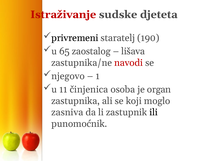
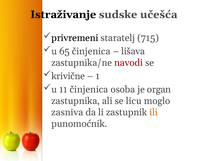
Istraživanje colour: red -> black (63, 15)
djeteta: djeteta -> učešća (159, 15)
190: 190 -> 715 (148, 38)
65 zaostalog: zaostalog -> činjenica (91, 51)
njegovo: njegovo -> krivične (68, 76)
koji: koji -> licu (134, 101)
ili colour: black -> orange (154, 112)
